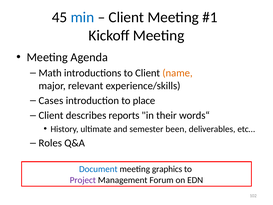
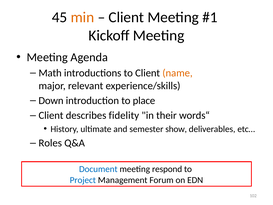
min colour: blue -> orange (82, 17)
Cases: Cases -> Down (51, 100)
reports: reports -> fidelity (124, 115)
been: been -> show (176, 129)
graphics: graphics -> respond (167, 169)
Project colour: purple -> blue (83, 180)
